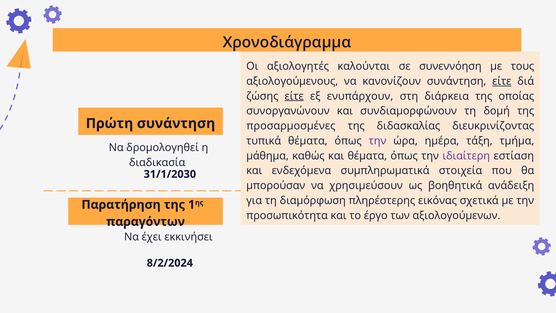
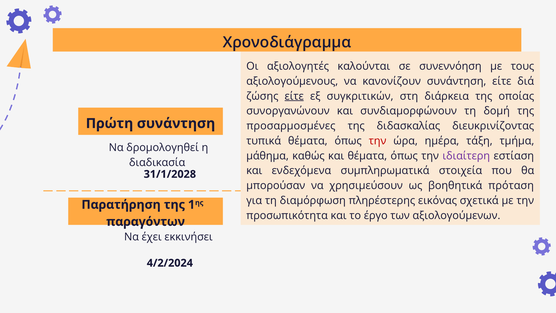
είτε underline: present -> none (502, 81)
ενυπάρχουν: ενυπάρχουν -> συγκριτικών (360, 96)
την colour: purple -> red (378, 141)
31/1/2030: 31/1/2030 -> 31/1/2028 (170, 174)
ανάδειξη: ανάδειξη -> πρόταση (511, 186)
8/2/2024: 8/2/2024 -> 4/2/2024 (170, 263)
